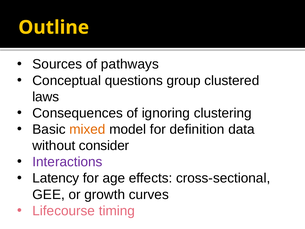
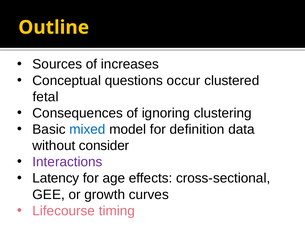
pathways: pathways -> increases (130, 64)
group: group -> occur (184, 80)
laws: laws -> fetal (46, 97)
mixed colour: orange -> blue (87, 129)
